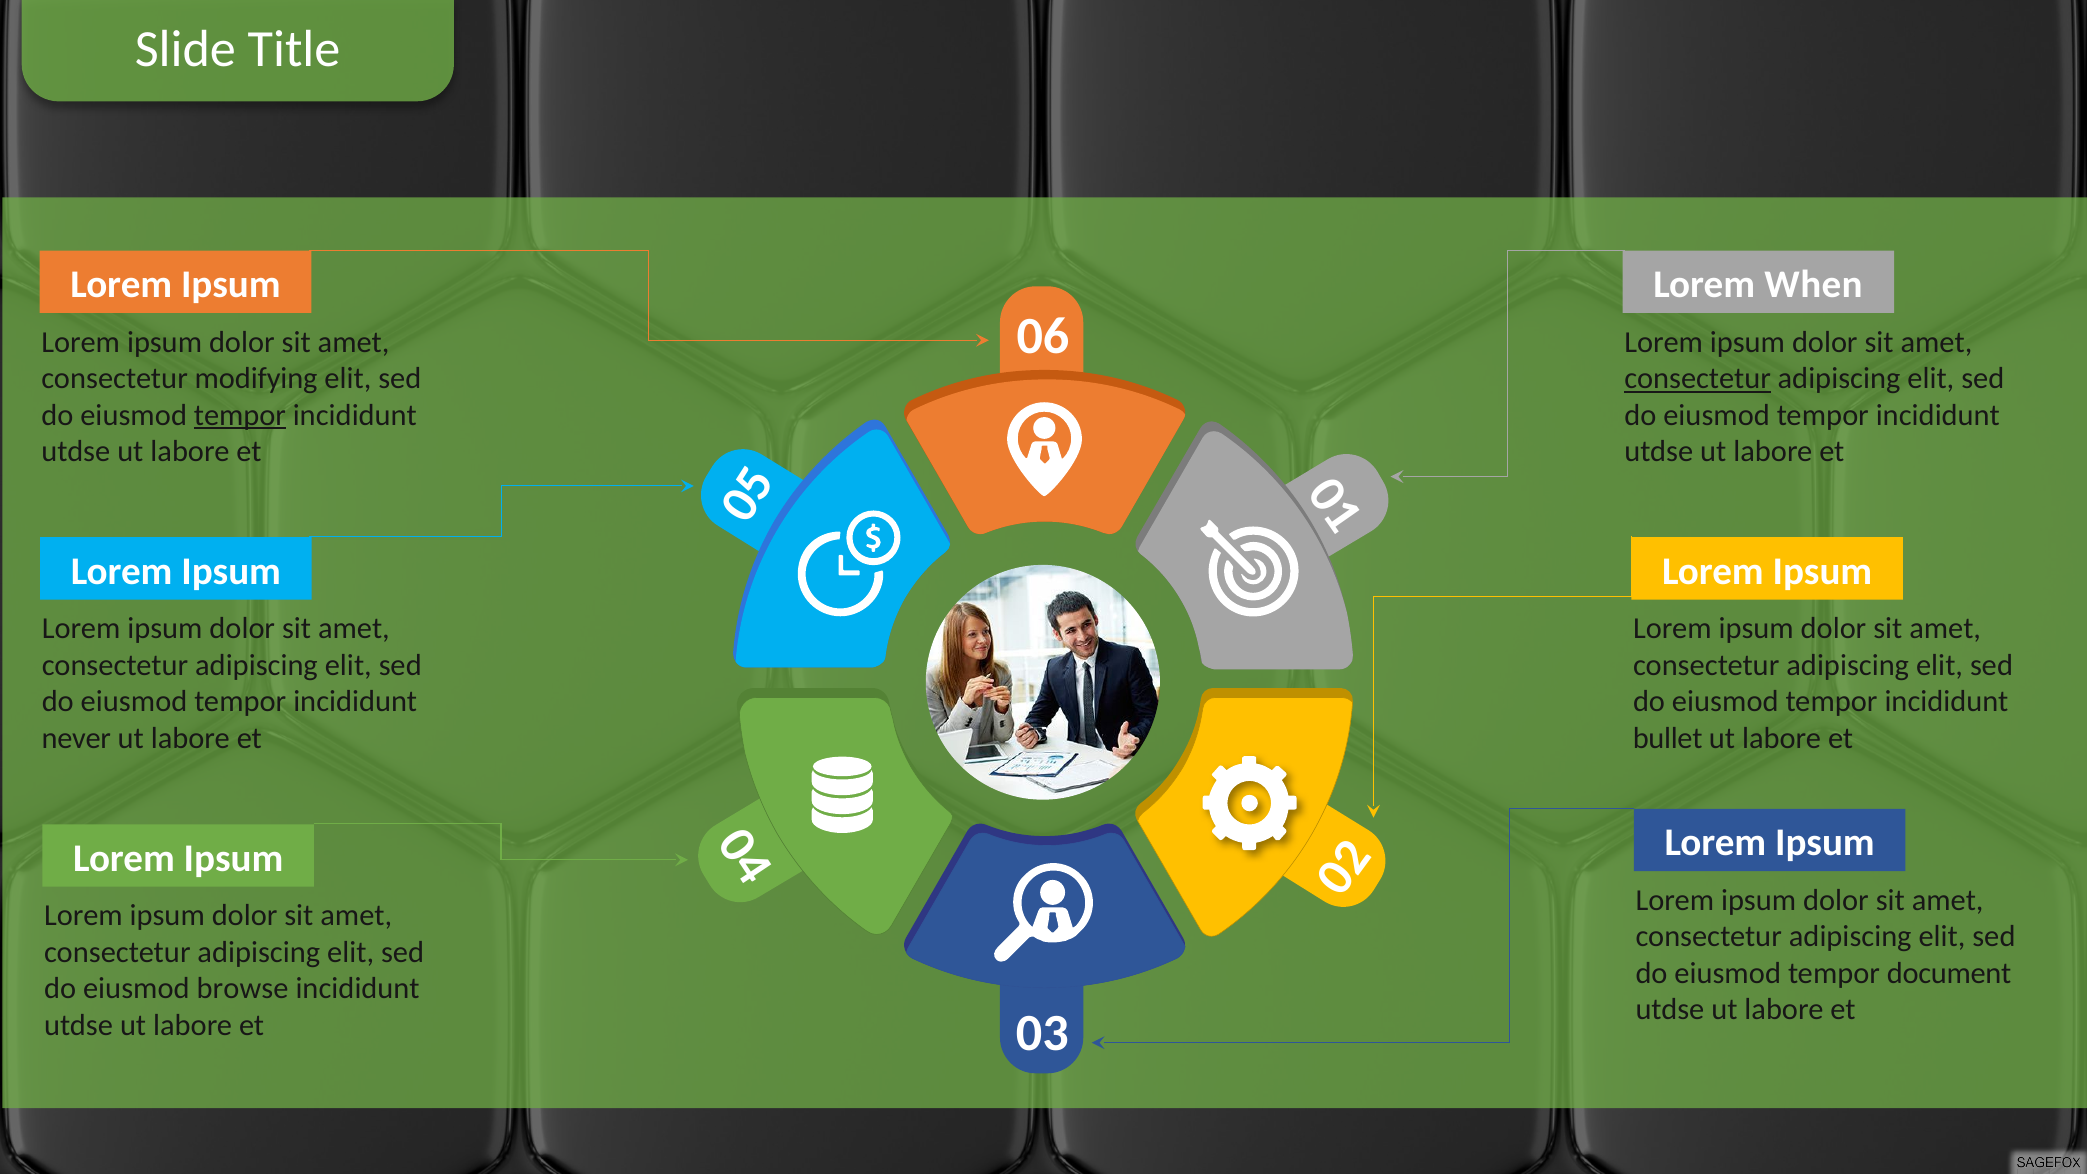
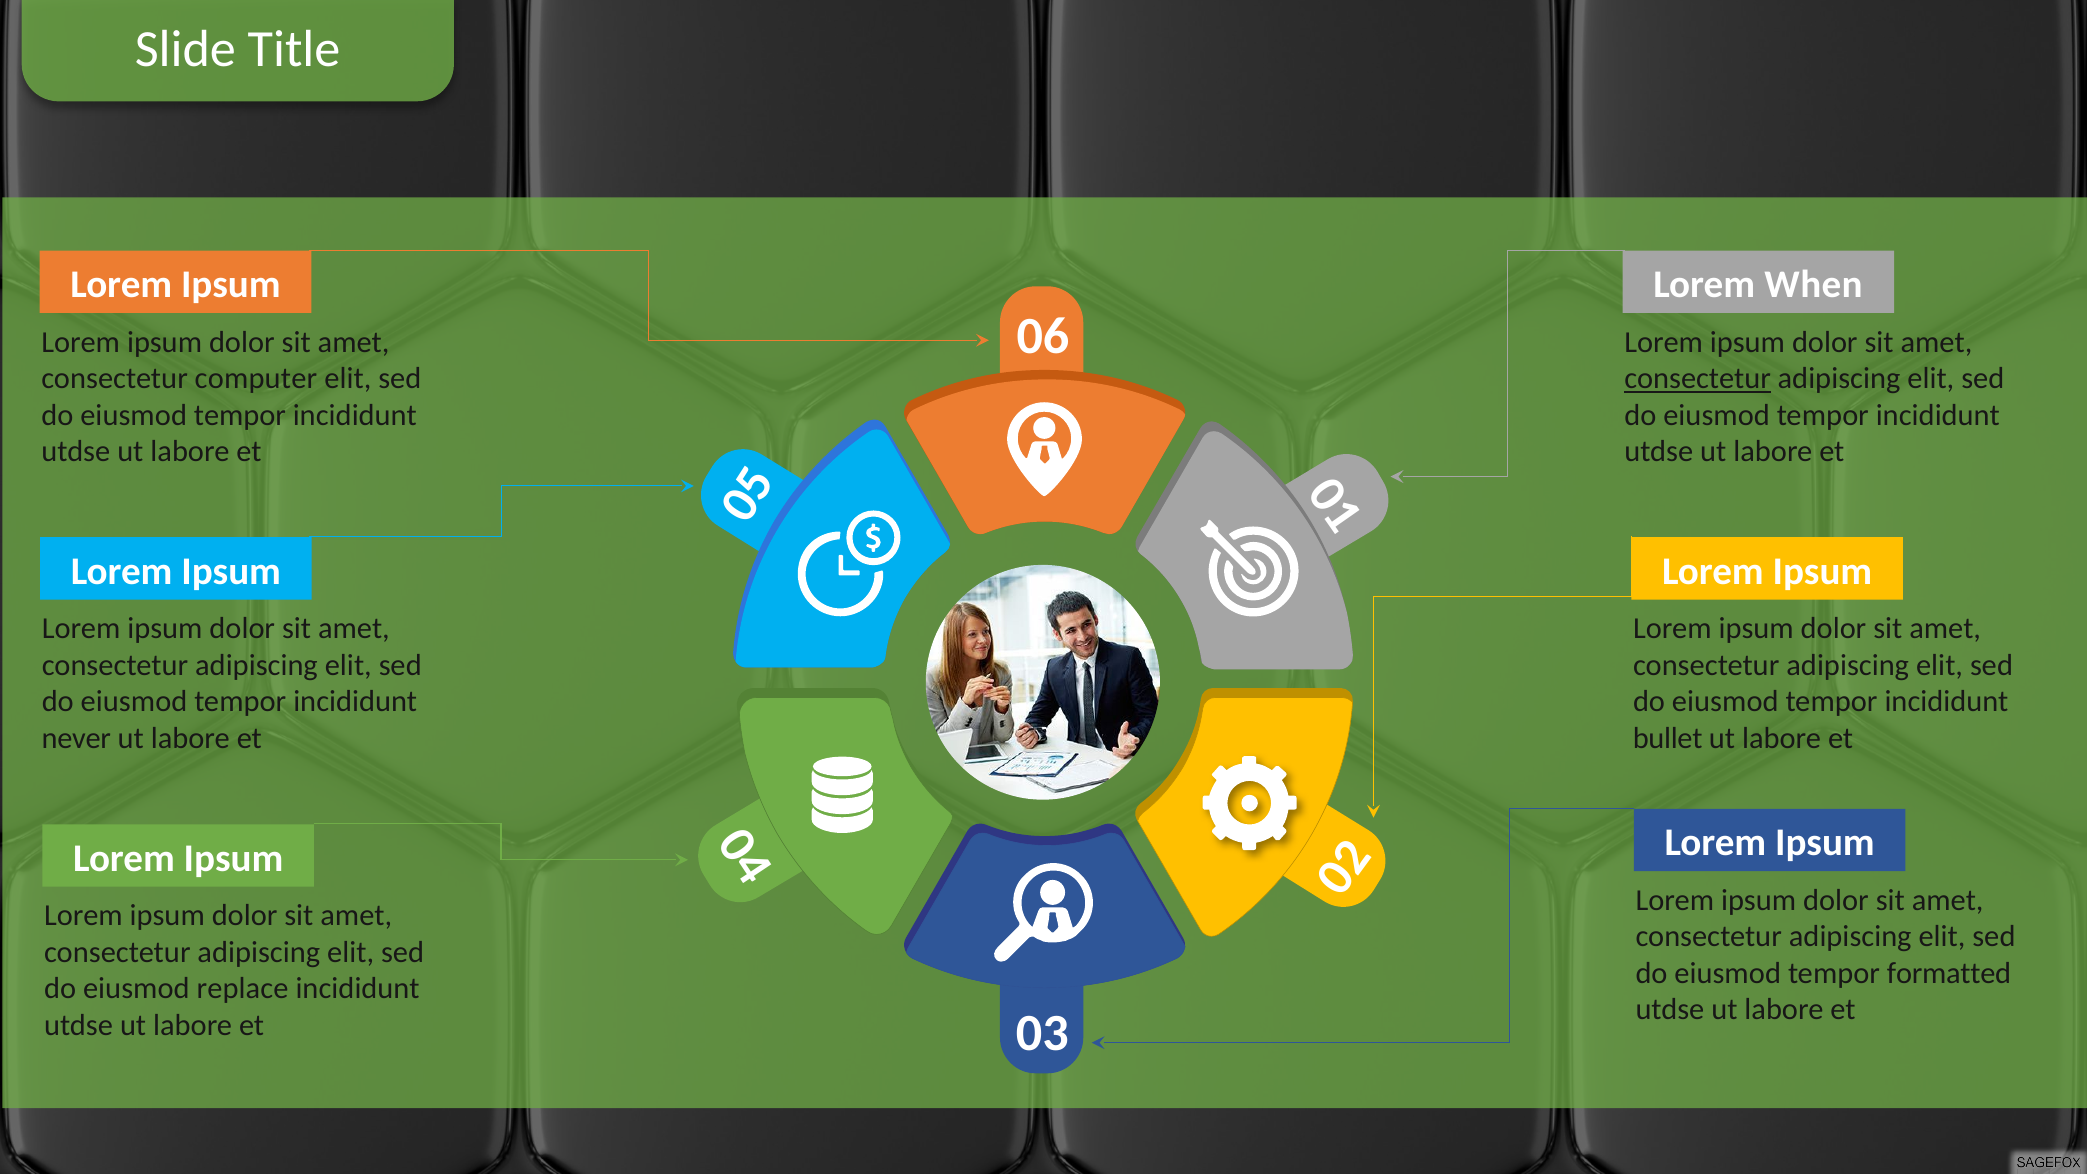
modifying: modifying -> computer (256, 379)
tempor underline: present -> none (240, 415)
document: document -> formatted (1949, 973)
browse: browse -> replace (243, 989)
